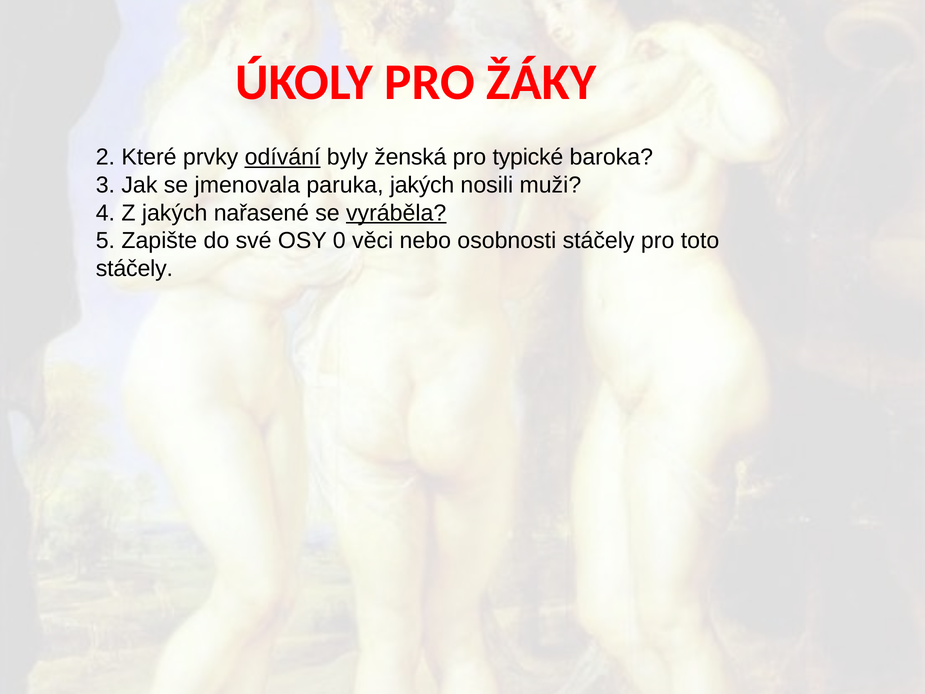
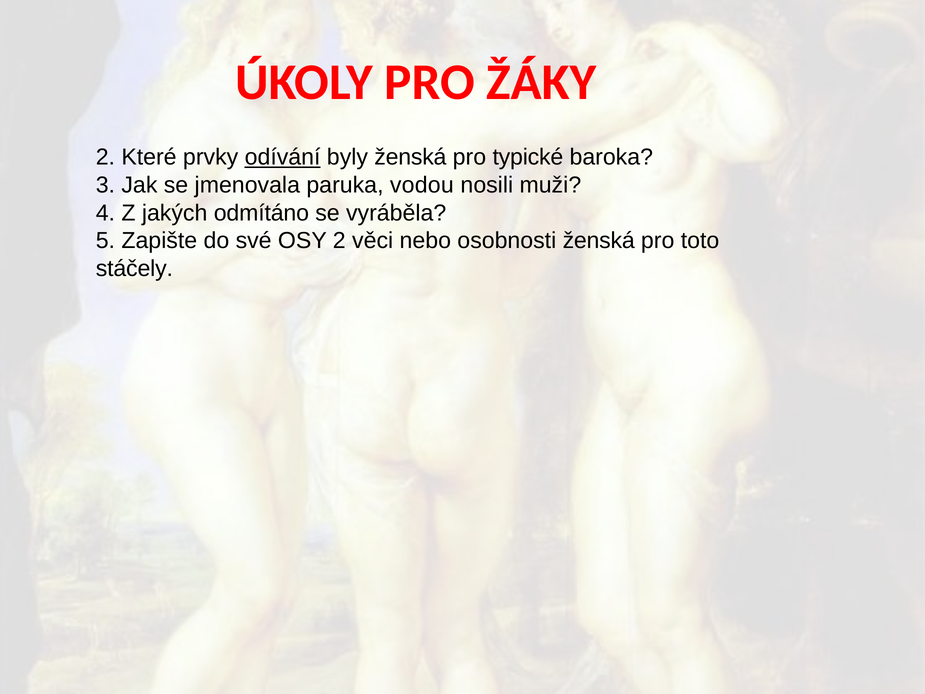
paruka jakých: jakých -> vodou (422, 185)
nařasené: nařasené -> odmítáno (261, 213)
vyráběla underline: present -> none (396, 213)
OSY 0: 0 -> 2 (339, 241)
osobnosti stáčely: stáčely -> ženská (599, 241)
